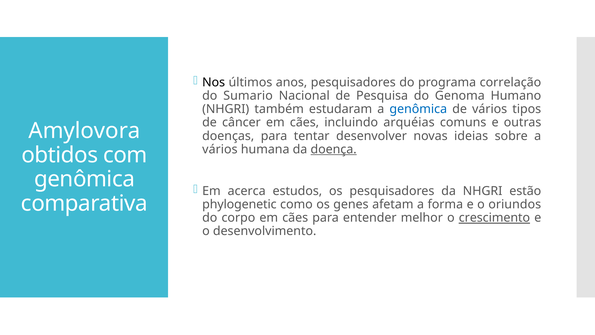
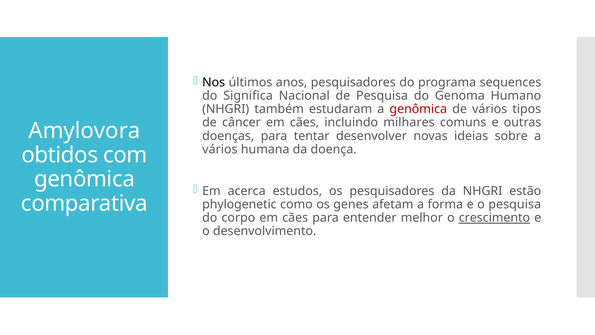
correlação: correlação -> sequences (511, 82)
Sumario: Sumario -> Significa (248, 96)
genômica colour: blue -> red (418, 109)
arquéias: arquéias -> milhares (409, 122)
doença underline: present -> none (334, 149)
o oriundos: oriundos -> pesquisa (515, 204)
